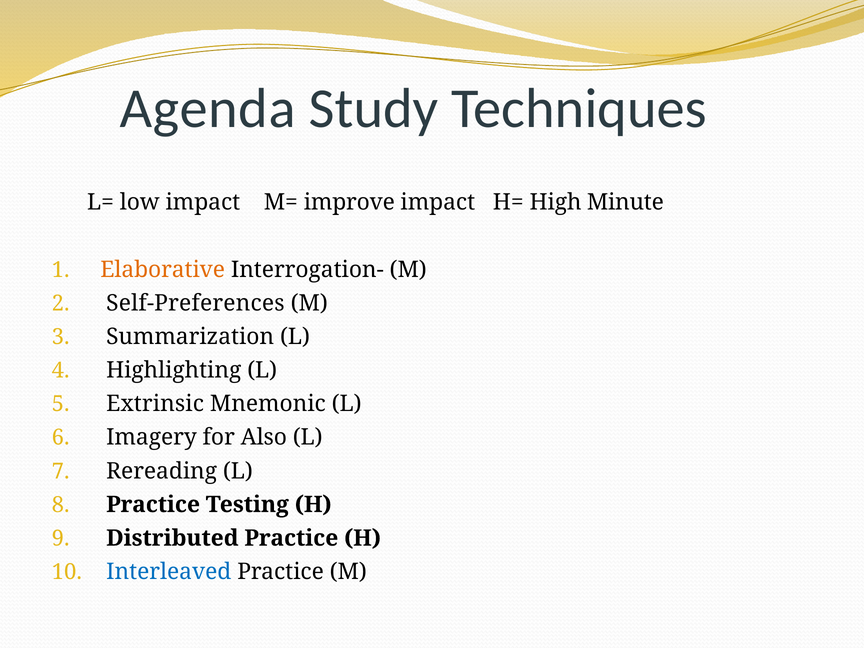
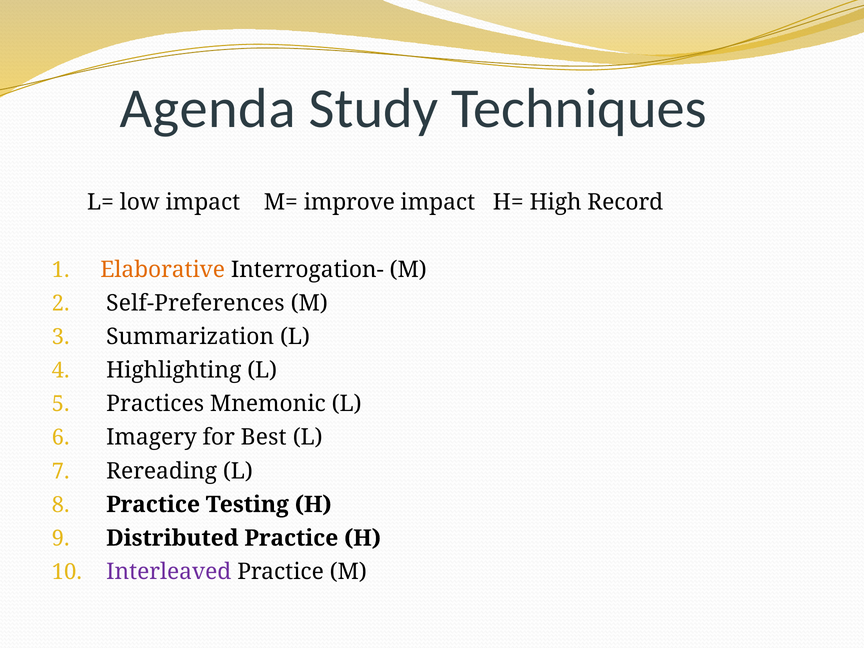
Minute: Minute -> Record (625, 202)
Extrinsic: Extrinsic -> Practices (155, 404)
Also: Also -> Best (264, 437)
Interleaved colour: blue -> purple (169, 572)
